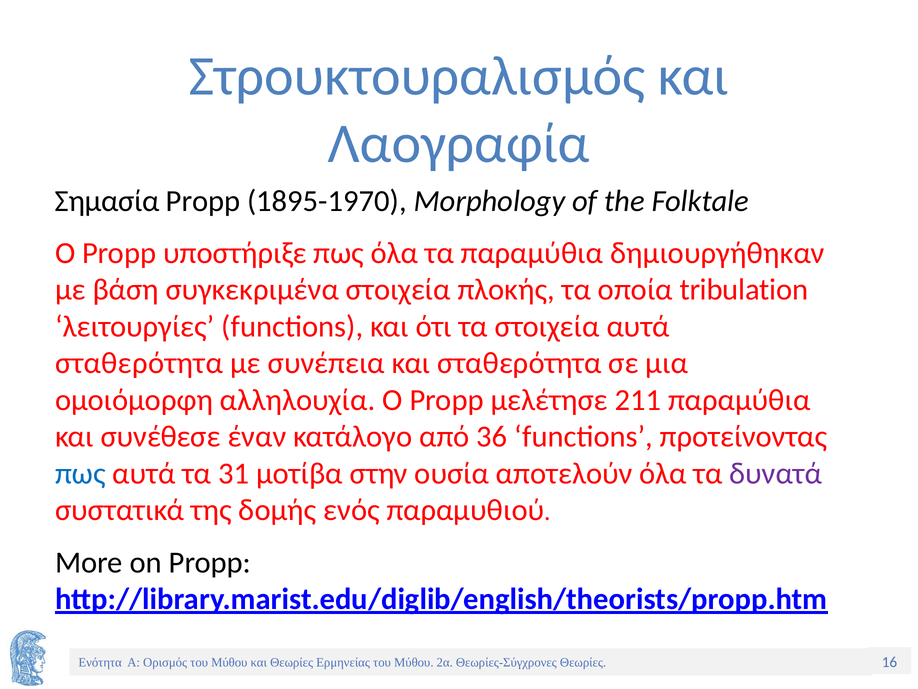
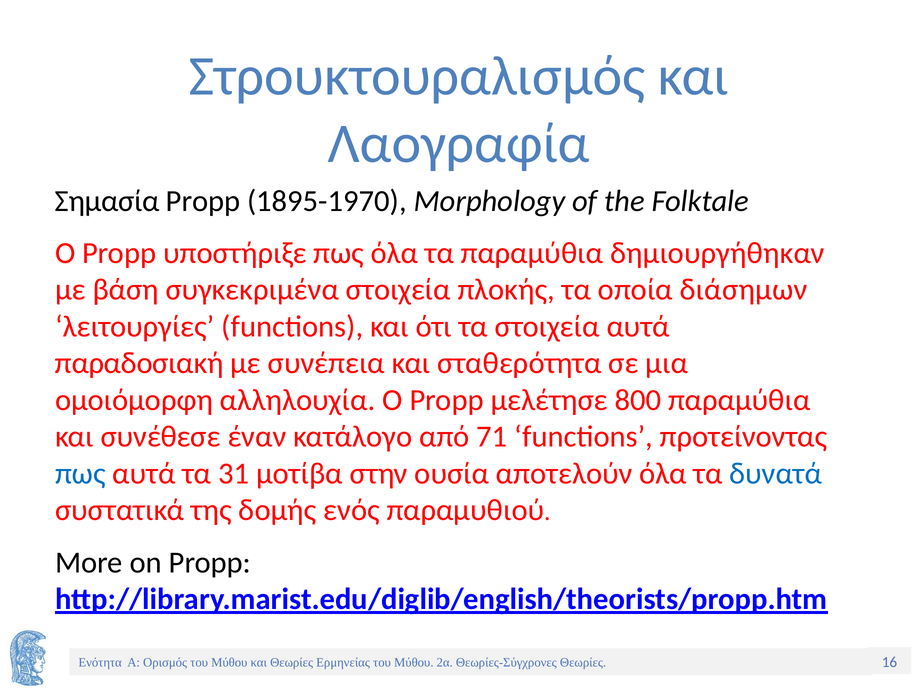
tribulation: tribulation -> διάσημων (744, 290)
σταθερότητα: σταθερότητα -> παραδοσιακή (139, 363)
211: 211 -> 800 (638, 400)
36: 36 -> 71 (492, 437)
δυνατά colour: purple -> blue (776, 473)
